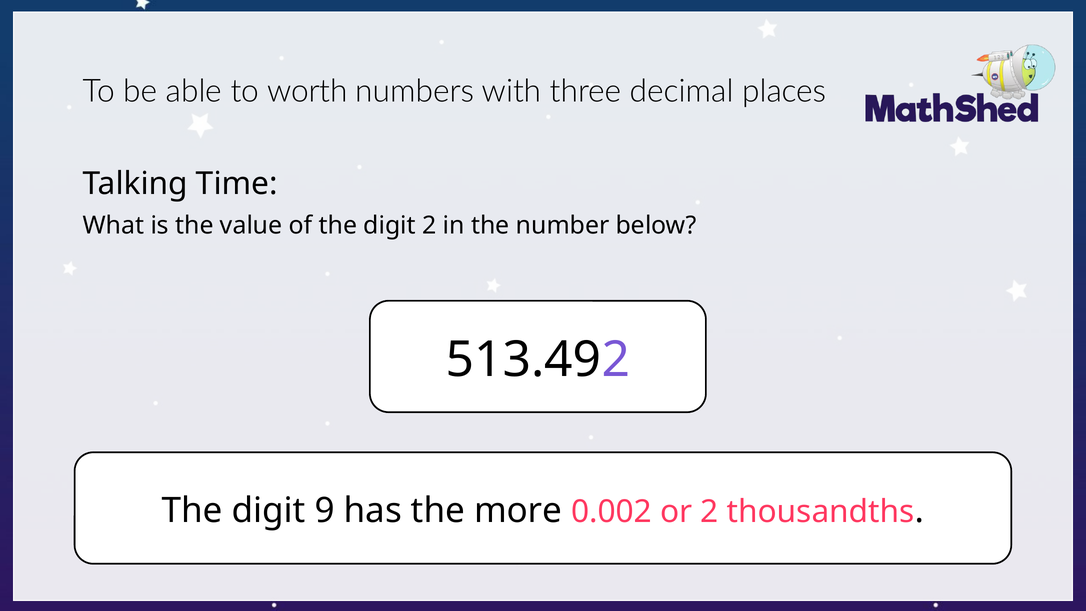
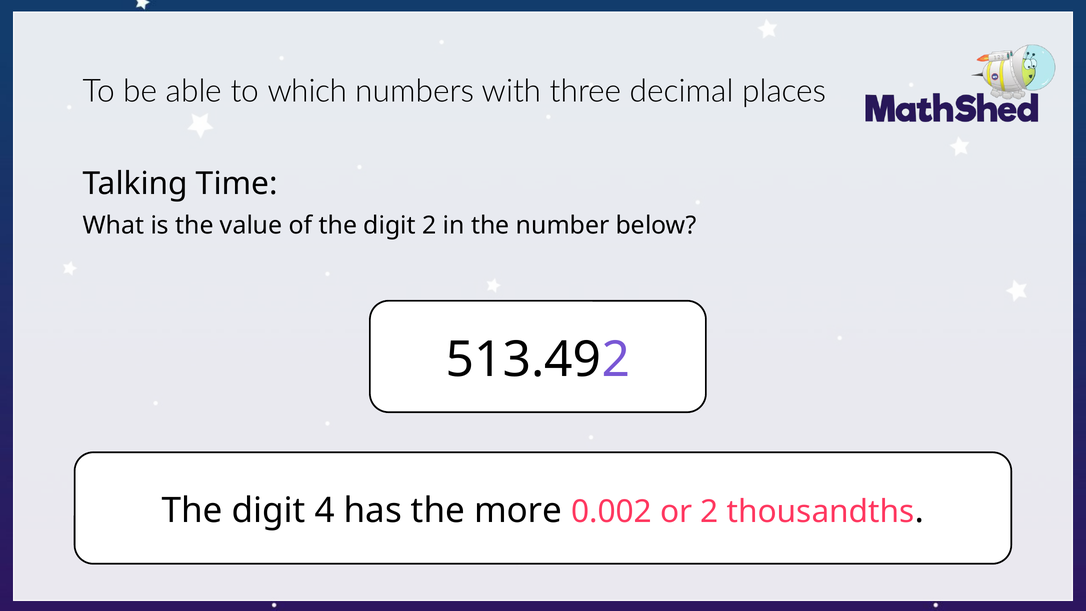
worth: worth -> which (307, 91)
9: 9 -> 4 (325, 510)
